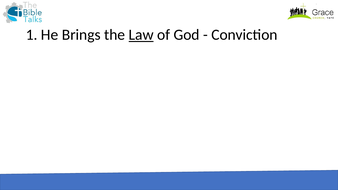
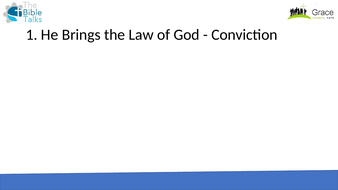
Law underline: present -> none (141, 35)
